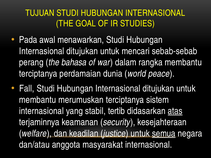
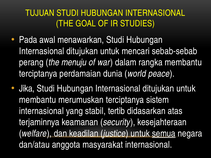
bahasa: bahasa -> menuju (74, 62)
Fall: Fall -> Jika (27, 89)
atas underline: present -> none (175, 111)
